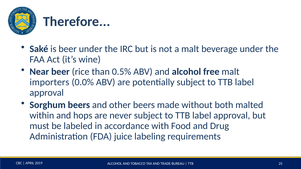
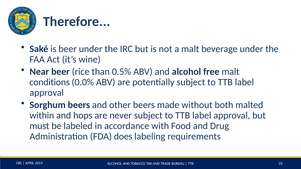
importers: importers -> conditions (50, 82)
juice: juice -> does (123, 137)
